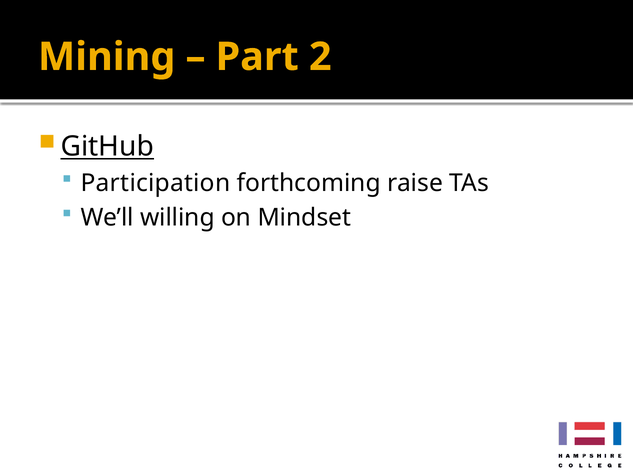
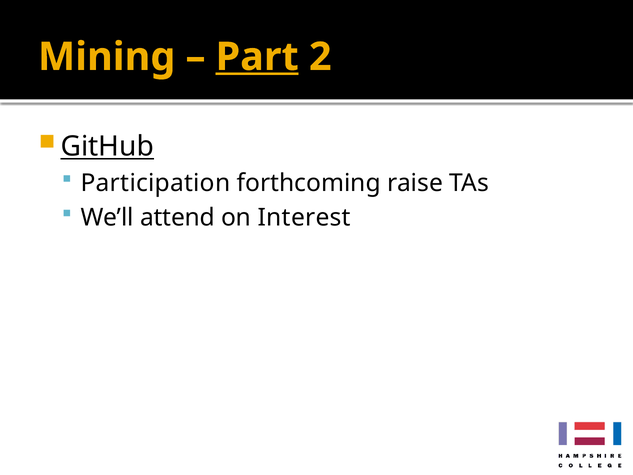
Part underline: none -> present (257, 57)
willing: willing -> attend (177, 217)
Mindset: Mindset -> Interest (304, 217)
